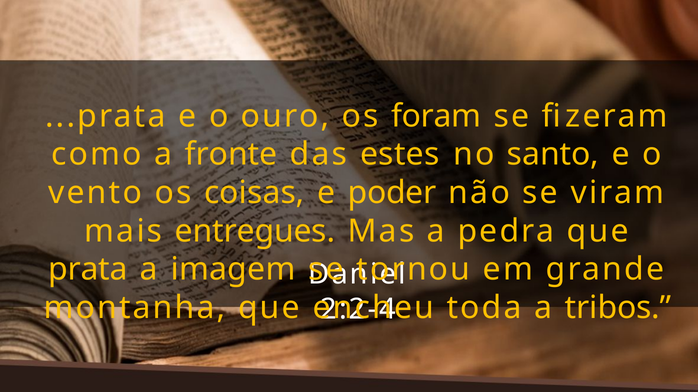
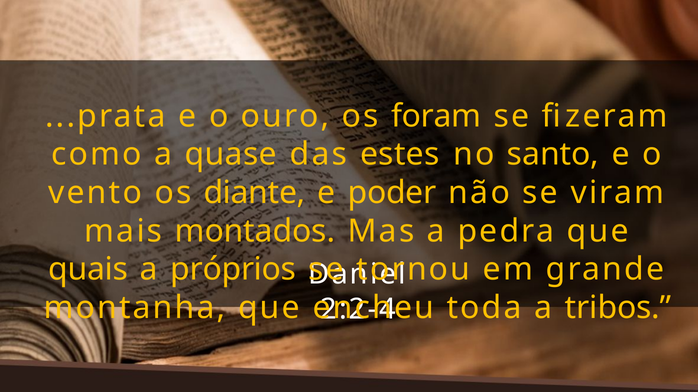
fronte: fronte -> quase (231, 155)
coisas: coisas -> diante (254, 193)
entregues: entregues -> montados (255, 231)
prata: prata -> quais (88, 270)
imagem: imagem -> próprios (233, 270)
